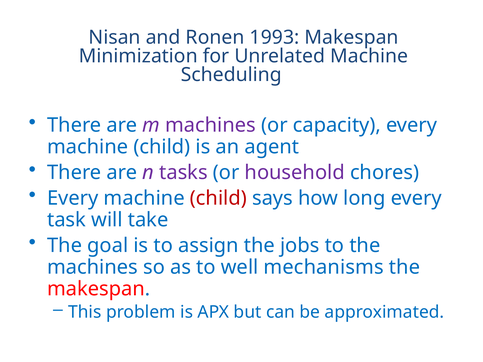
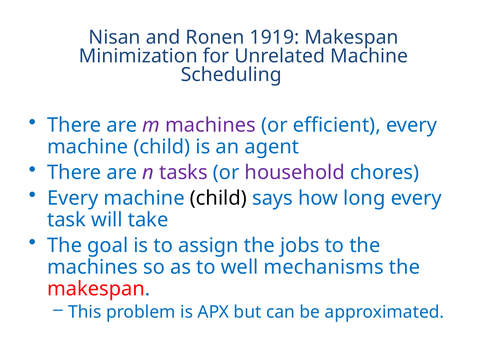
1993: 1993 -> 1919 (275, 37)
capacity: capacity -> efficient (337, 125)
child colour: red -> black (218, 198)
